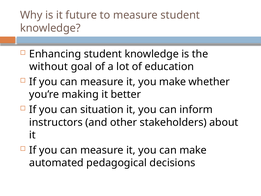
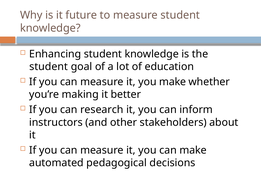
without: without -> student (49, 67)
situation: situation -> research (102, 110)
